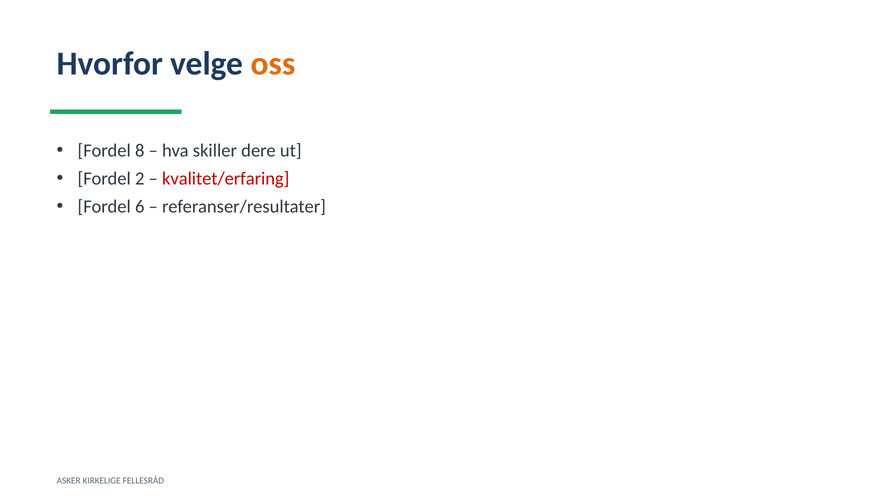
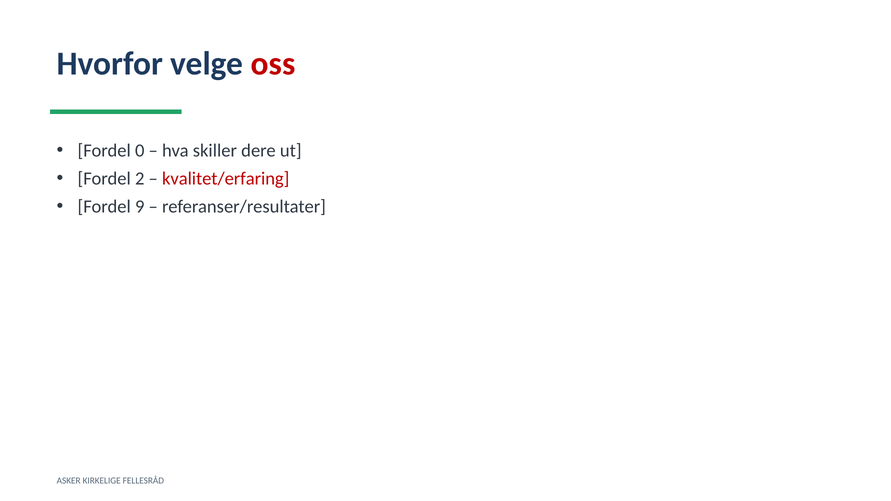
oss colour: orange -> red (273, 64)
8: 8 -> 0 (140, 151)
6: 6 -> 9 (140, 207)
